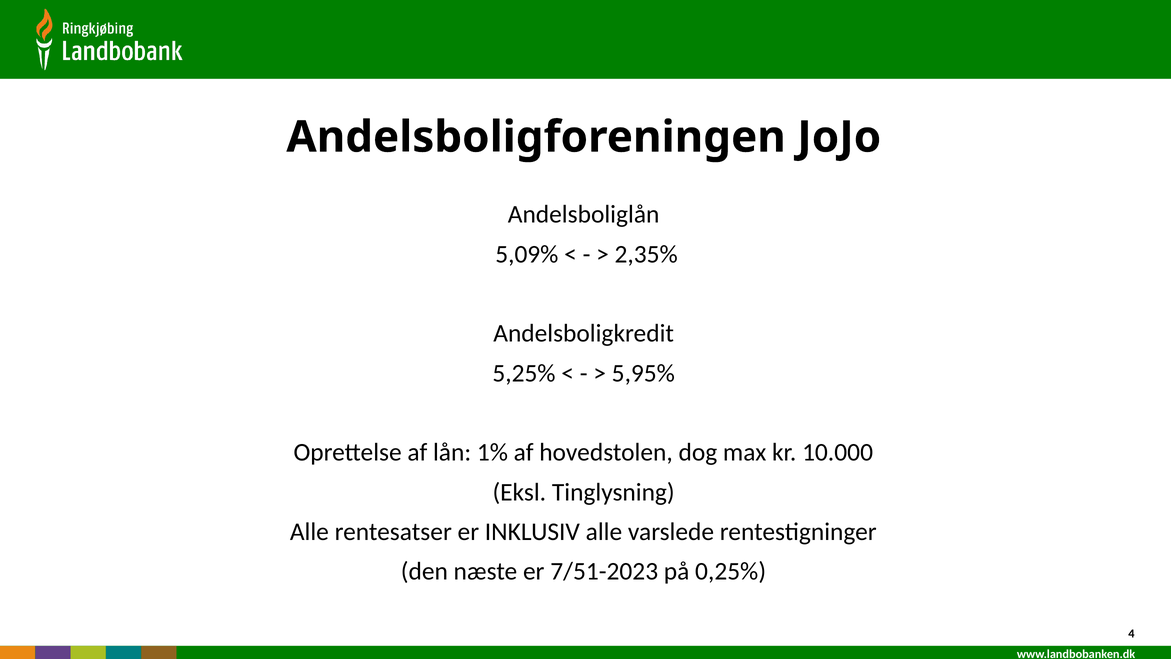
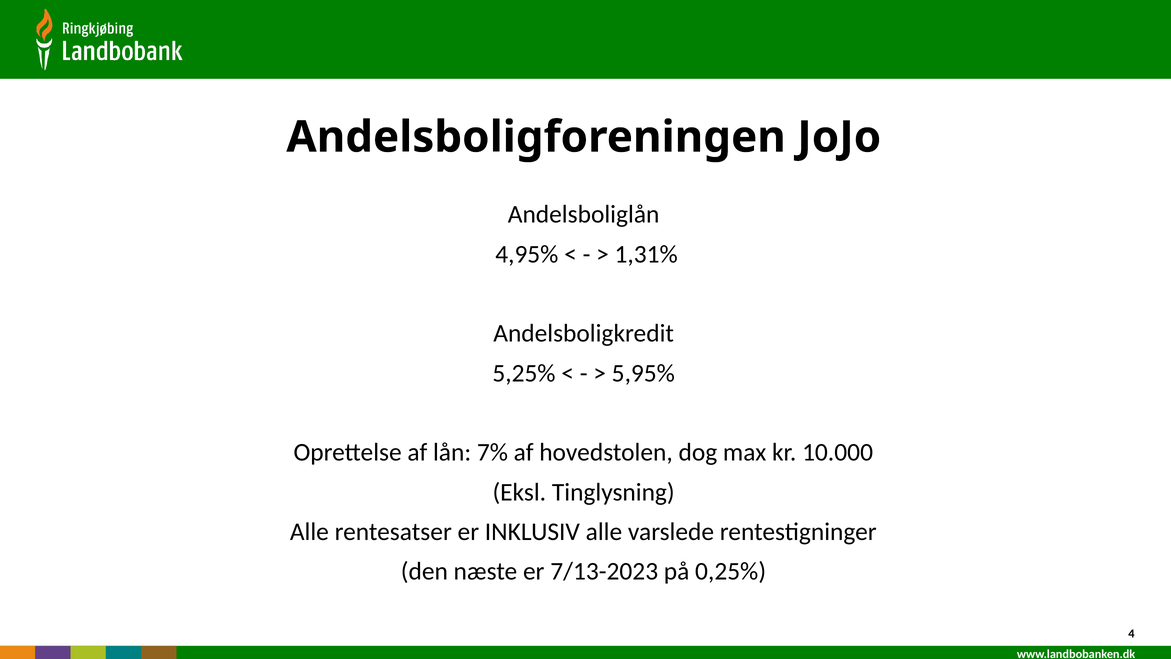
5,09%: 5,09% -> 4,95% (527, 254)
2,35%: 2,35% -> 1,31% (646, 254)
1%: 1% -> 7% (492, 452)
7/51-2023: 7/51-2023 -> 7/13-2023 (604, 571)
